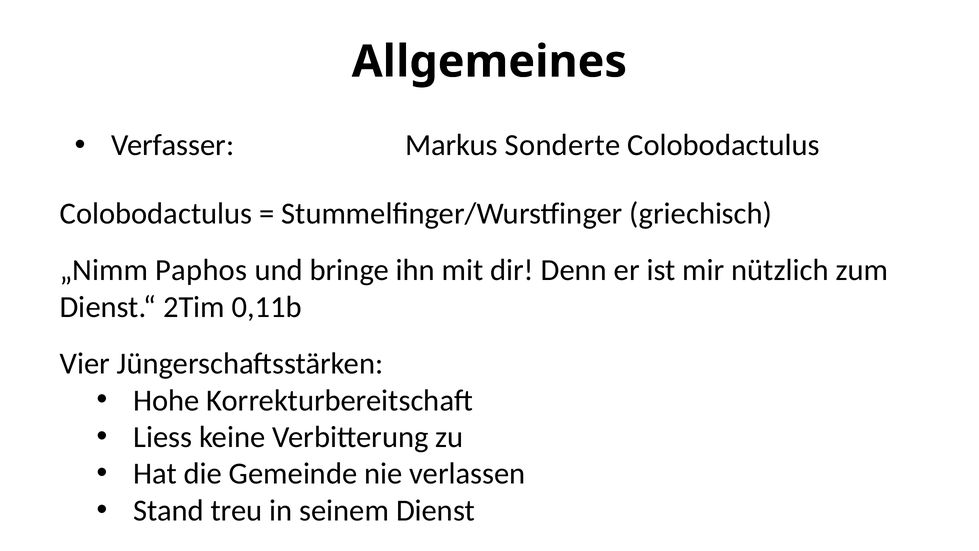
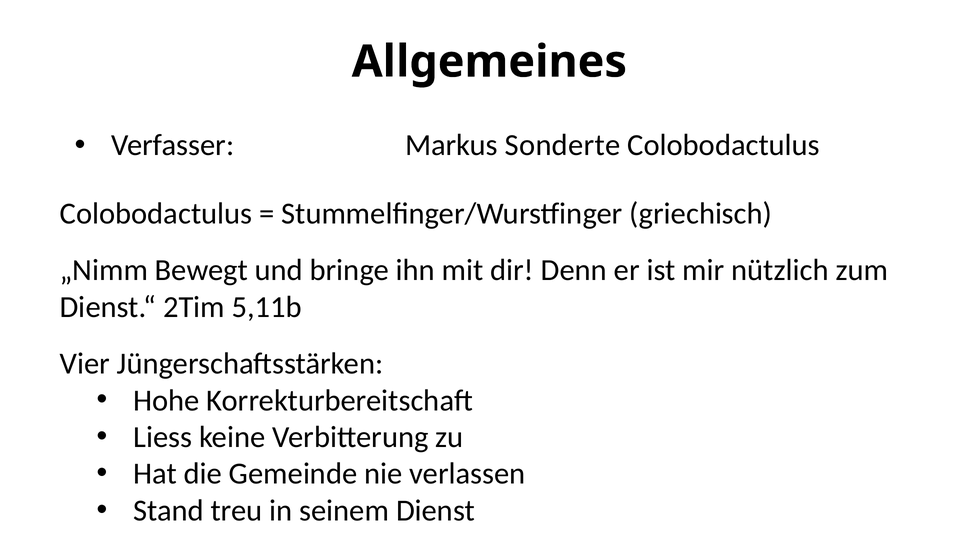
Paphos: Paphos -> Bewegt (201, 270)
0,11b: 0,11b -> 5,11b (267, 307)
